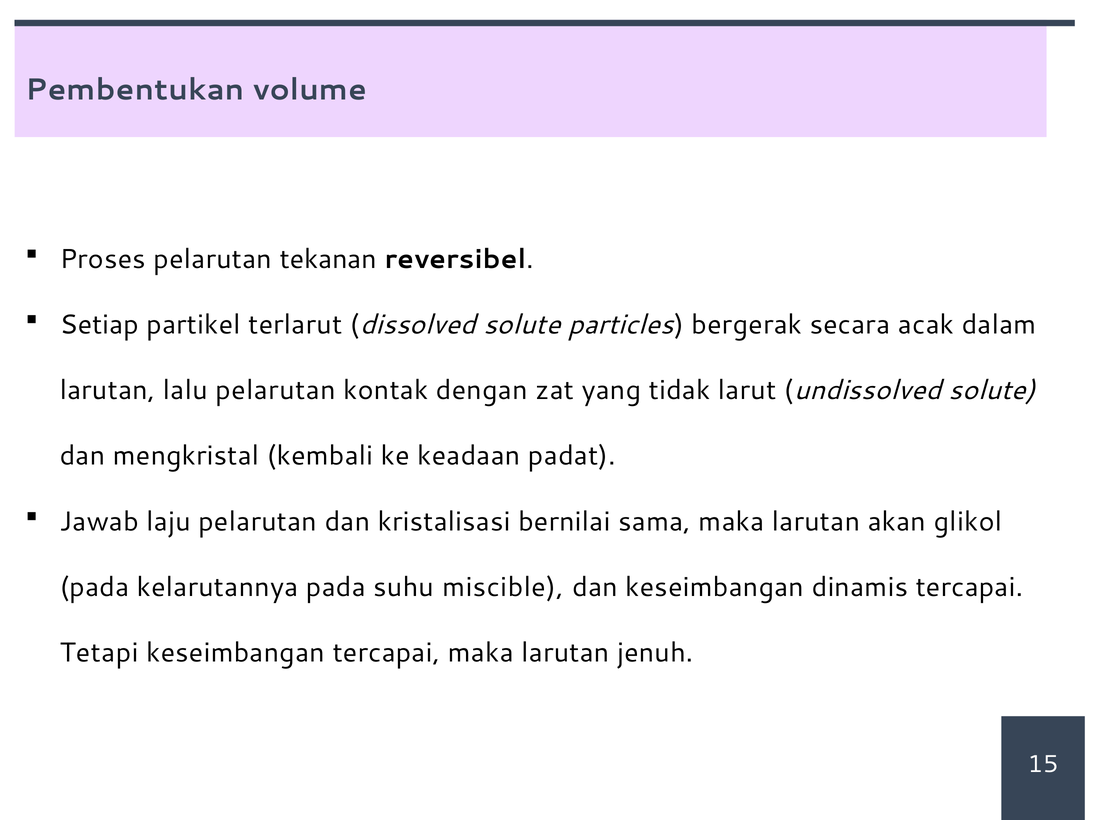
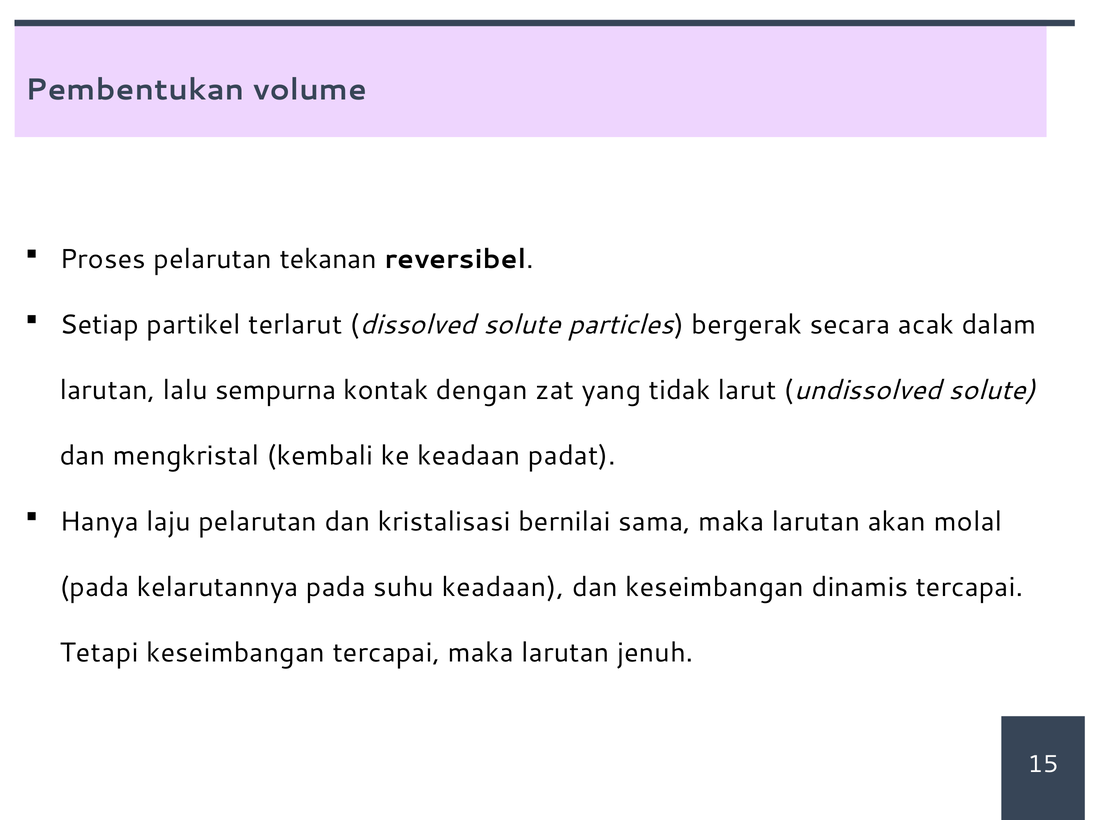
lalu pelarutan: pelarutan -> sempurna (276, 390)
Jawab: Jawab -> Hanya (99, 521)
glikol: glikol -> molal (968, 521)
suhu miscible: miscible -> keadaan (503, 587)
